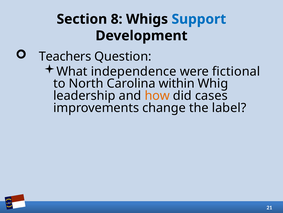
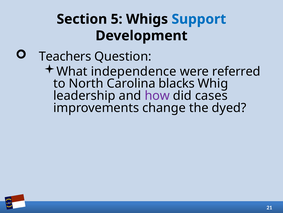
8: 8 -> 5 (117, 19)
fictional: fictional -> referred (236, 71)
within: within -> blacks (177, 83)
how colour: orange -> purple (157, 95)
label: label -> dyed (229, 107)
